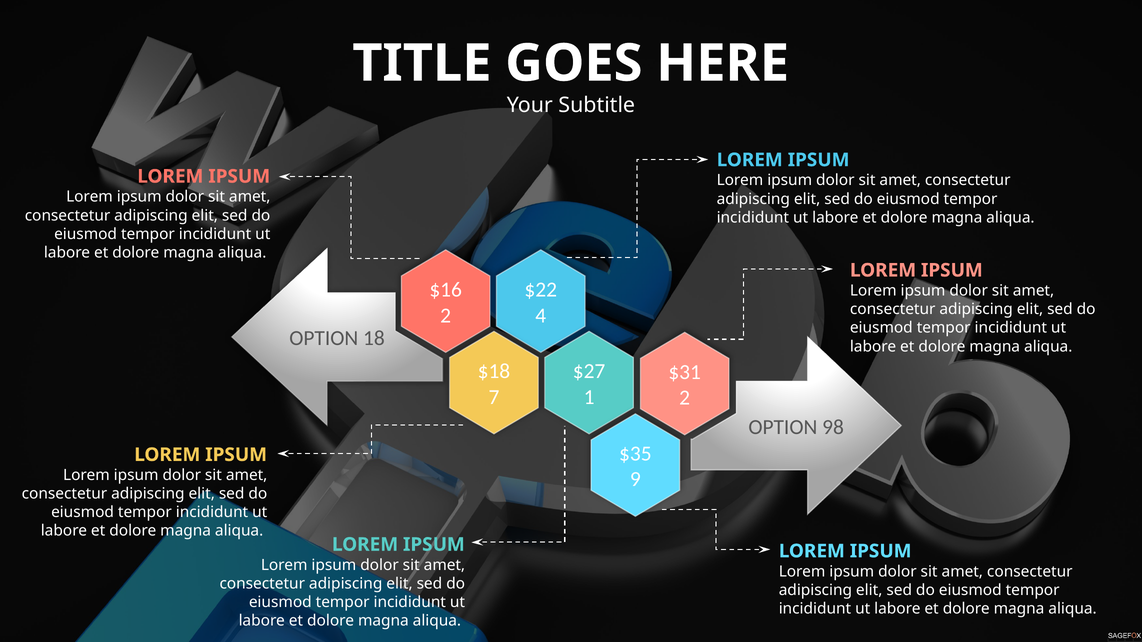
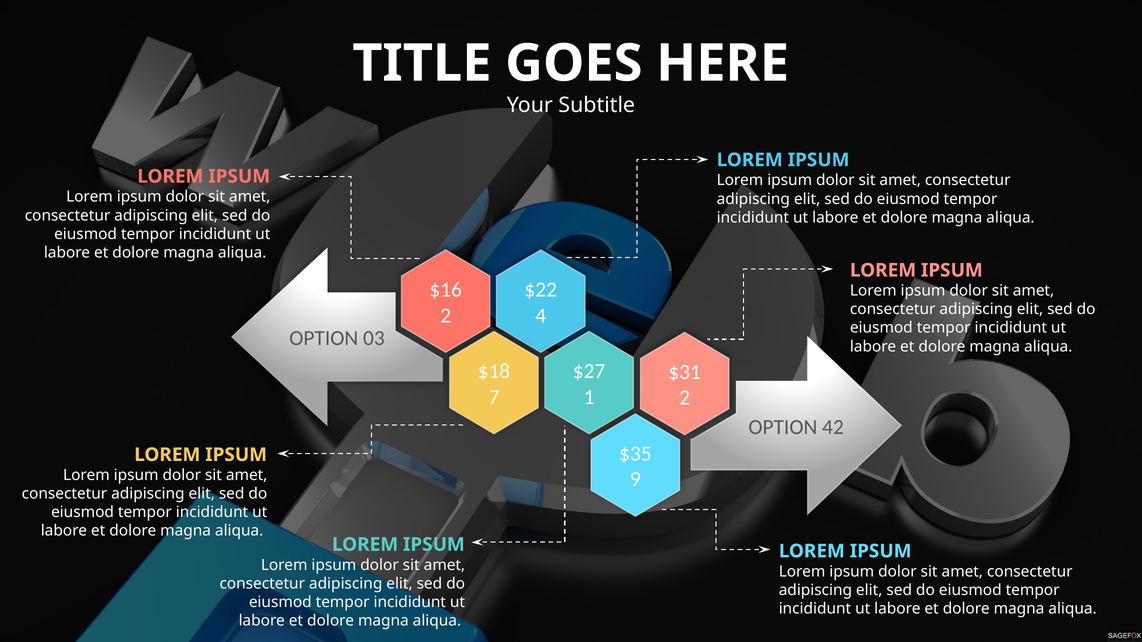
18: 18 -> 03 (374, 339)
98: 98 -> 42 (833, 427)
